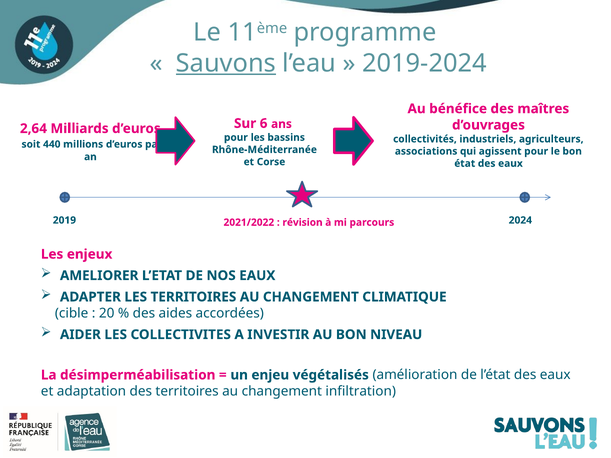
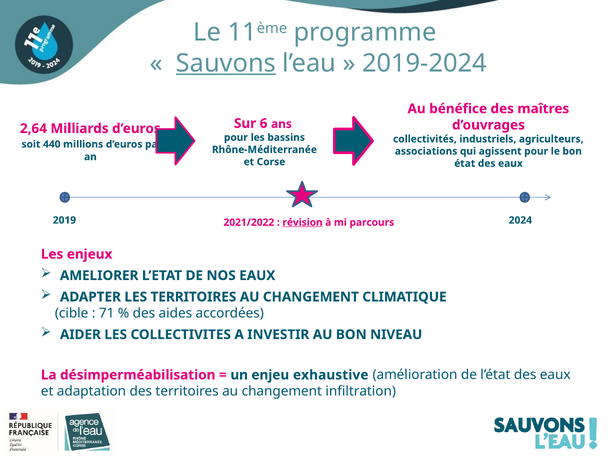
révision underline: none -> present (303, 223)
20: 20 -> 71 (107, 313)
végétalisés: végétalisés -> exhaustive (331, 375)
